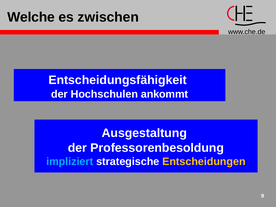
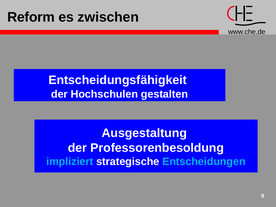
Welche: Welche -> Reform (31, 17)
ankommt: ankommt -> gestalten (164, 94)
Entscheidungen colour: yellow -> light blue (204, 162)
